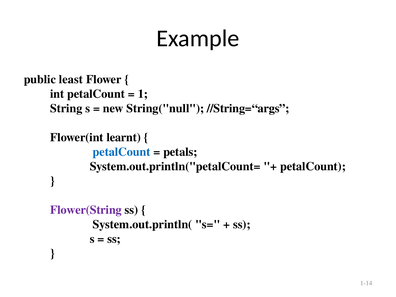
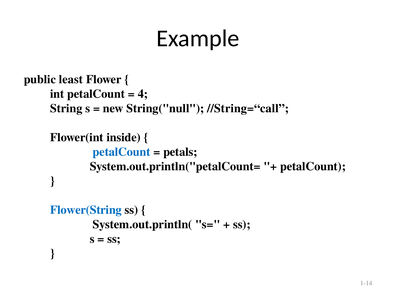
1: 1 -> 4 (143, 94)
//String=“args: //String=“args -> //String=“call (248, 108)
learnt: learnt -> inside (124, 137)
Flower(String colour: purple -> blue (86, 210)
